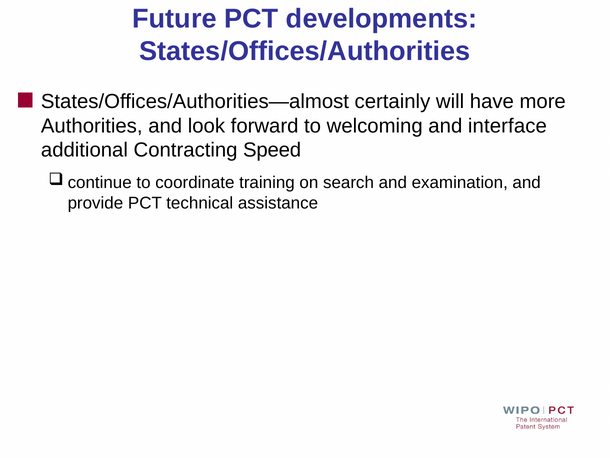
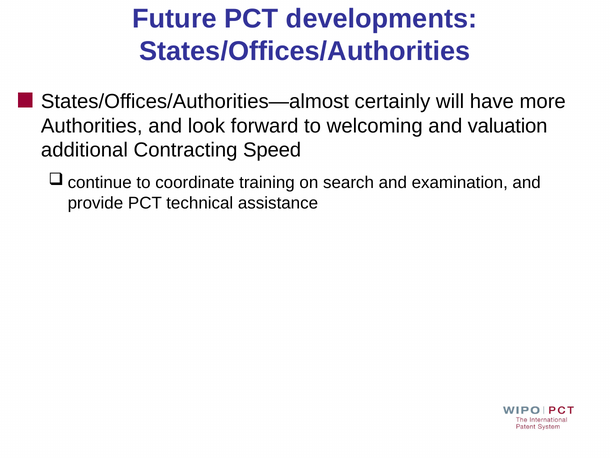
interface: interface -> valuation (508, 126)
